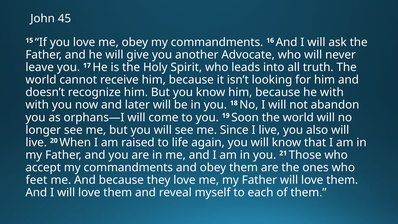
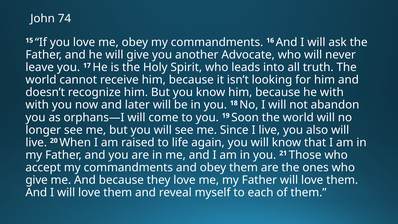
45: 45 -> 74 (64, 18)
feet: feet -> give (37, 180)
